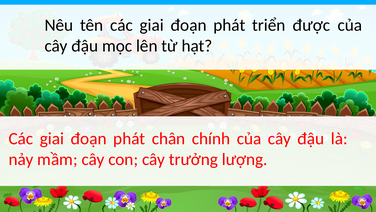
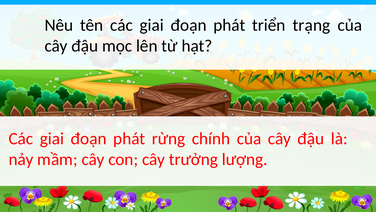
được: được -> trạng (311, 25)
chân: chân -> rừng (169, 138)
